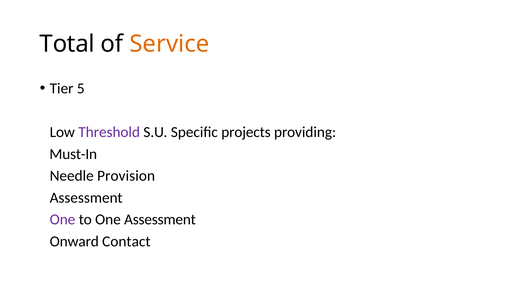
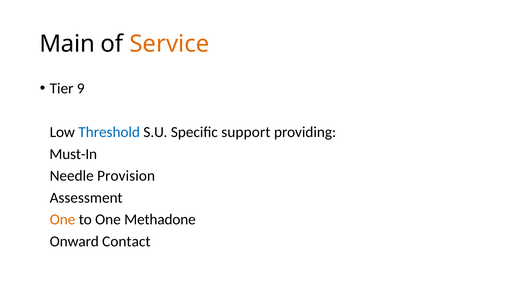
Total: Total -> Main (67, 44)
5: 5 -> 9 (81, 88)
Threshold colour: purple -> blue (109, 132)
projects: projects -> support (246, 132)
One colour: purple -> orange (63, 220)
One Assessment: Assessment -> Methadone (160, 220)
